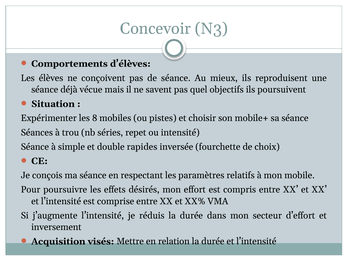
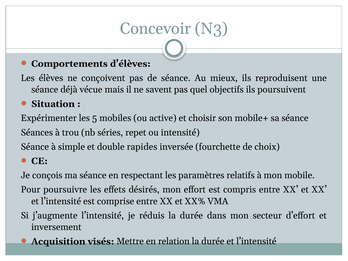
8: 8 -> 5 (95, 118)
pistes: pistes -> active (163, 118)
